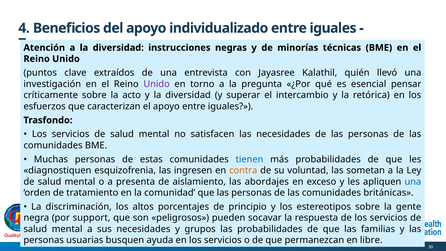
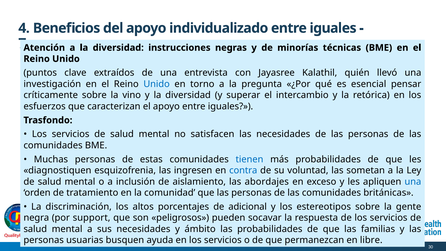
Unido colour: purple -> blue (157, 84)
acto: acto -> vino (132, 95)
contra colour: orange -> blue (243, 170)
presenta: presenta -> inclusión (136, 182)
principio: principio -> adicional (248, 207)
grupos: grupos -> ámbito (200, 229)
